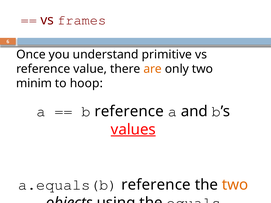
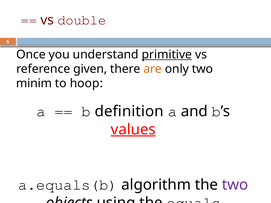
frames: frames -> double (82, 20)
primitive underline: none -> present (167, 55)
value: value -> given (90, 69)
b reference: reference -> definition (129, 112)
a.equals(b reference: reference -> algorithm (156, 185)
two colour: orange -> purple (235, 185)
